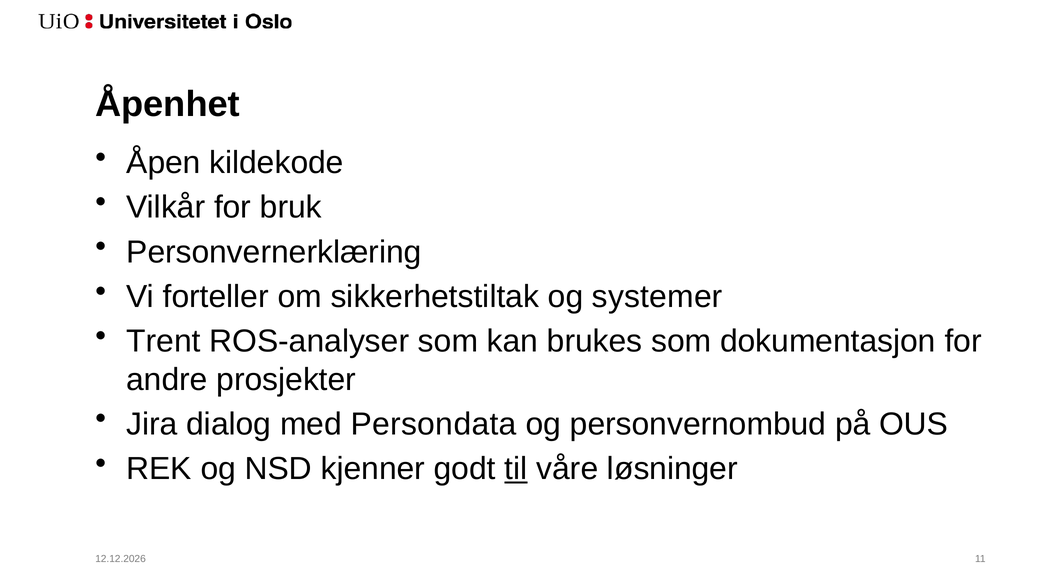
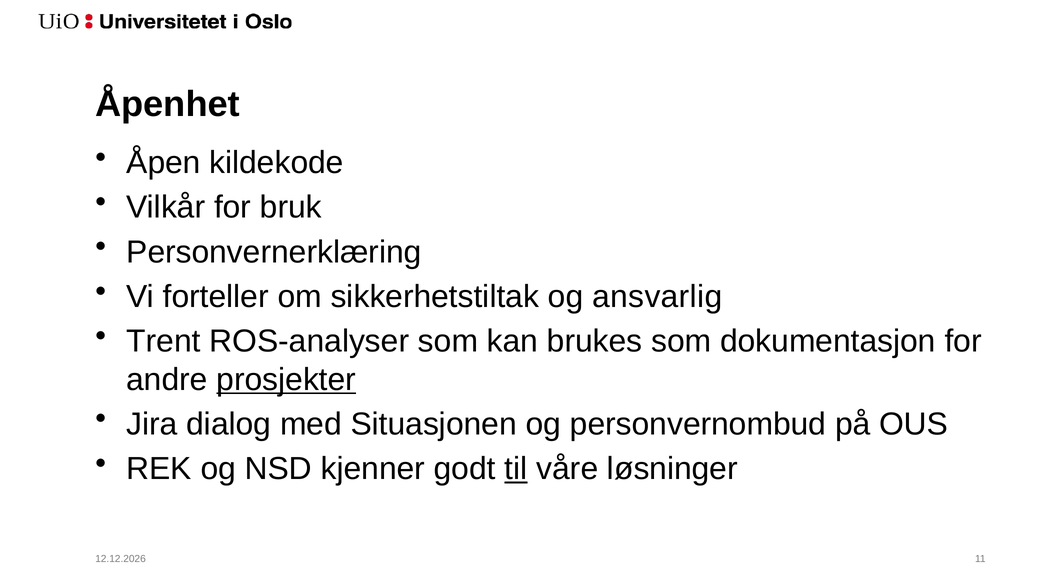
systemer: systemer -> ansvarlig (657, 297)
prosjekter underline: none -> present (286, 380)
Persondata: Persondata -> Situasjonen (434, 424)
